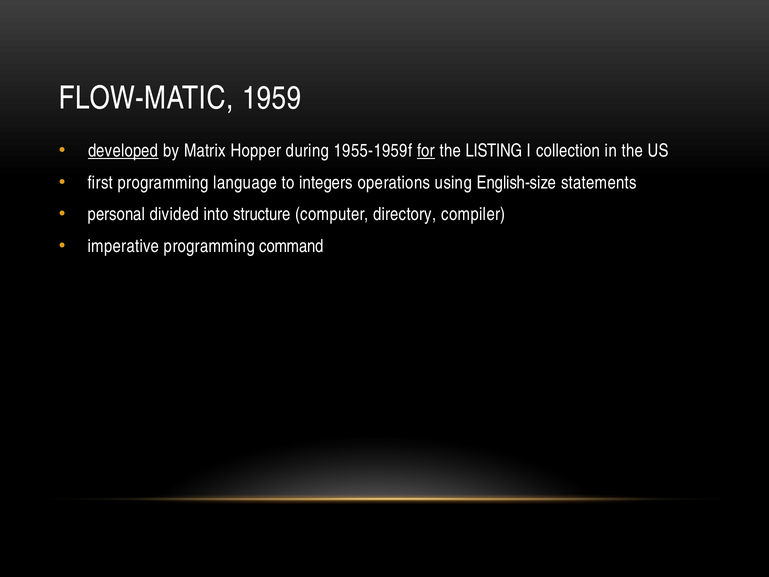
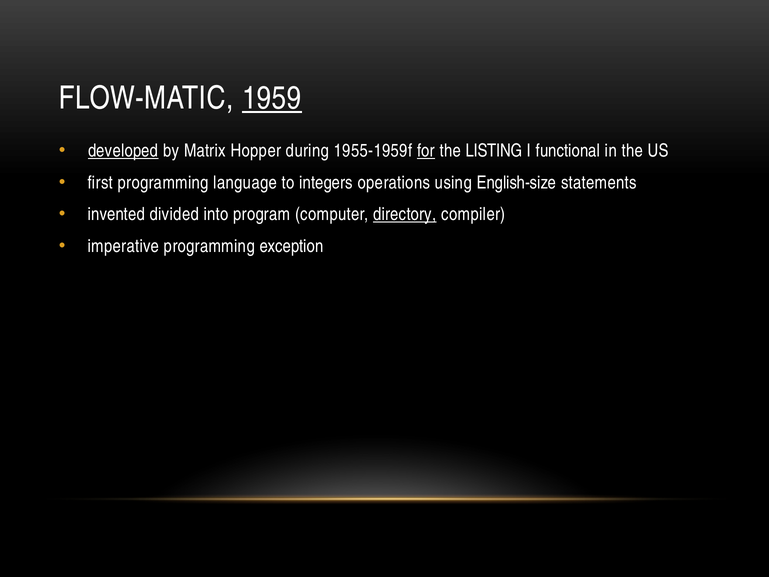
1959 underline: none -> present (272, 98)
collection: collection -> functional (568, 151)
personal: personal -> invented (116, 214)
structure: structure -> program (262, 214)
directory underline: none -> present (405, 214)
command: command -> exception (291, 246)
